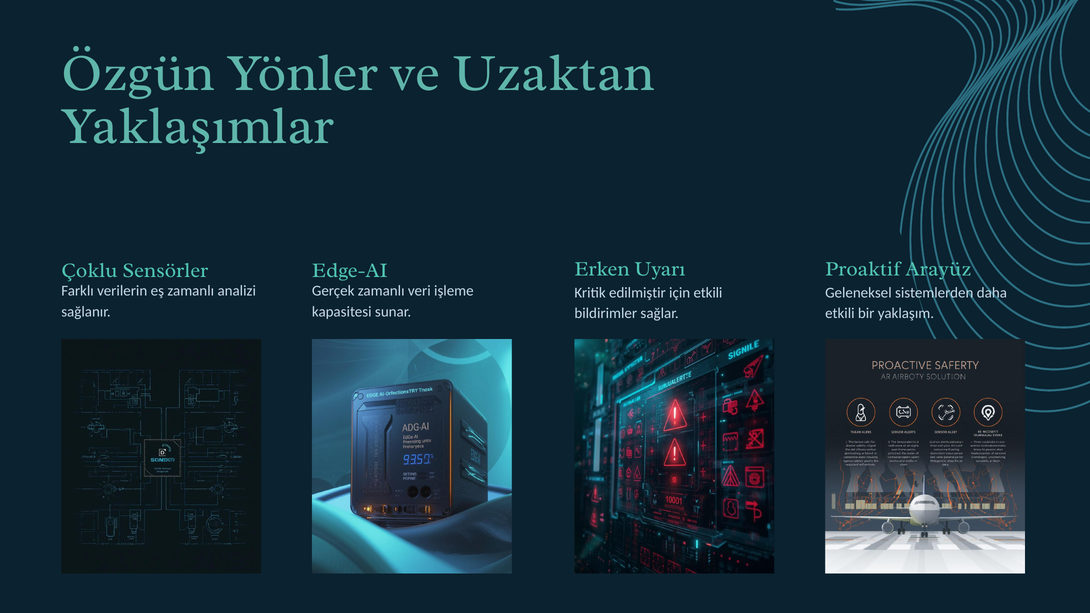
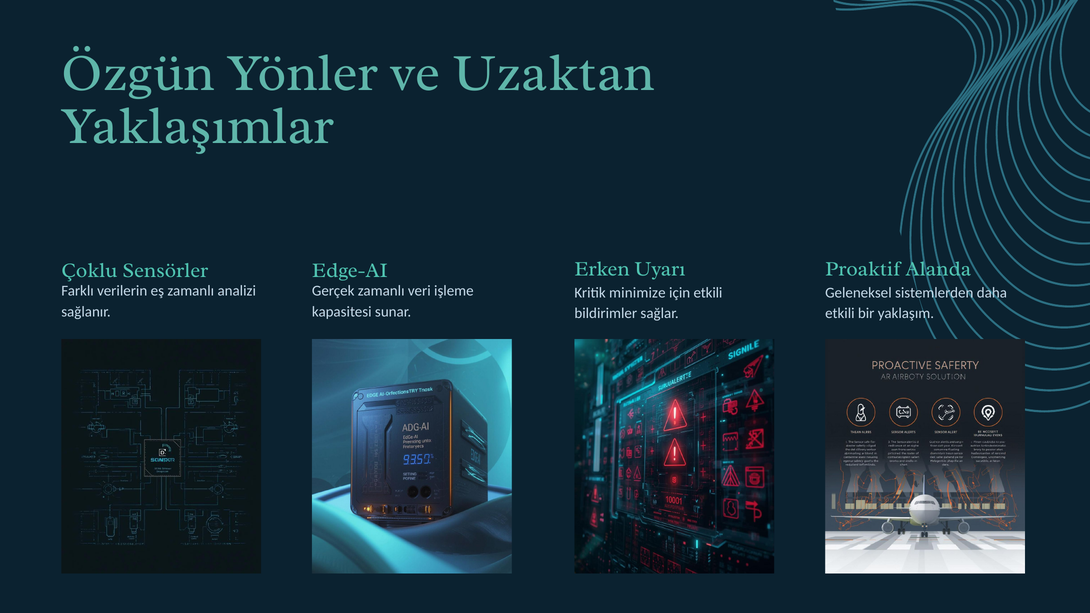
Arayüz: Arayüz -> Alanda (938, 269)
edilmiştir: edilmiştir -> minimize (637, 293)
